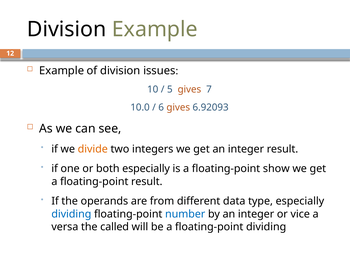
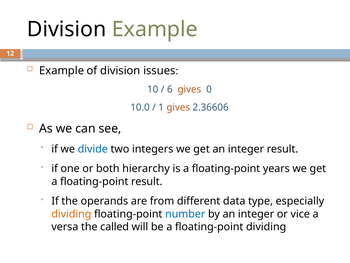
5: 5 -> 6 (170, 89)
7: 7 -> 0 (209, 89)
6: 6 -> 1 (161, 107)
6.92093: 6.92093 -> 2.36606 (211, 107)
divide colour: orange -> blue (93, 149)
both especially: especially -> hierarchy (146, 168)
show: show -> years (276, 168)
dividing colour: blue -> orange (71, 214)
